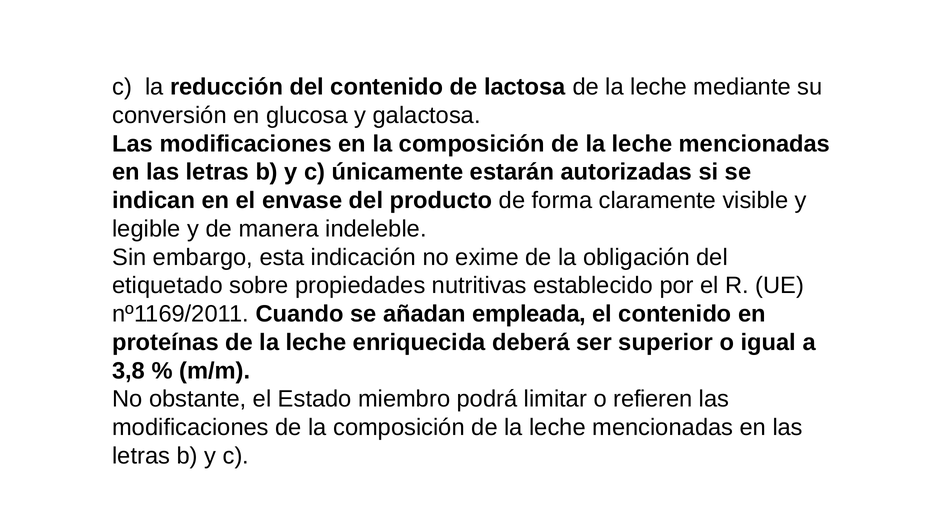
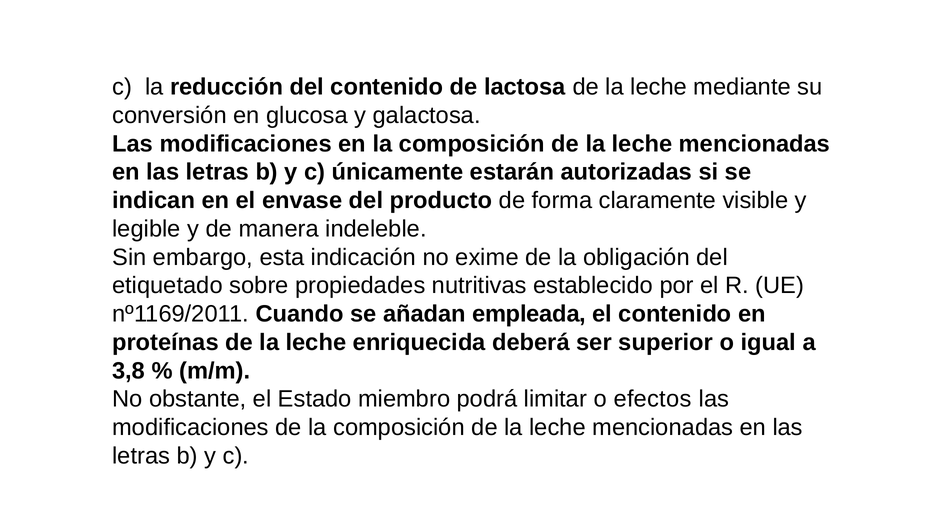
refieren: refieren -> efectos (653, 400)
